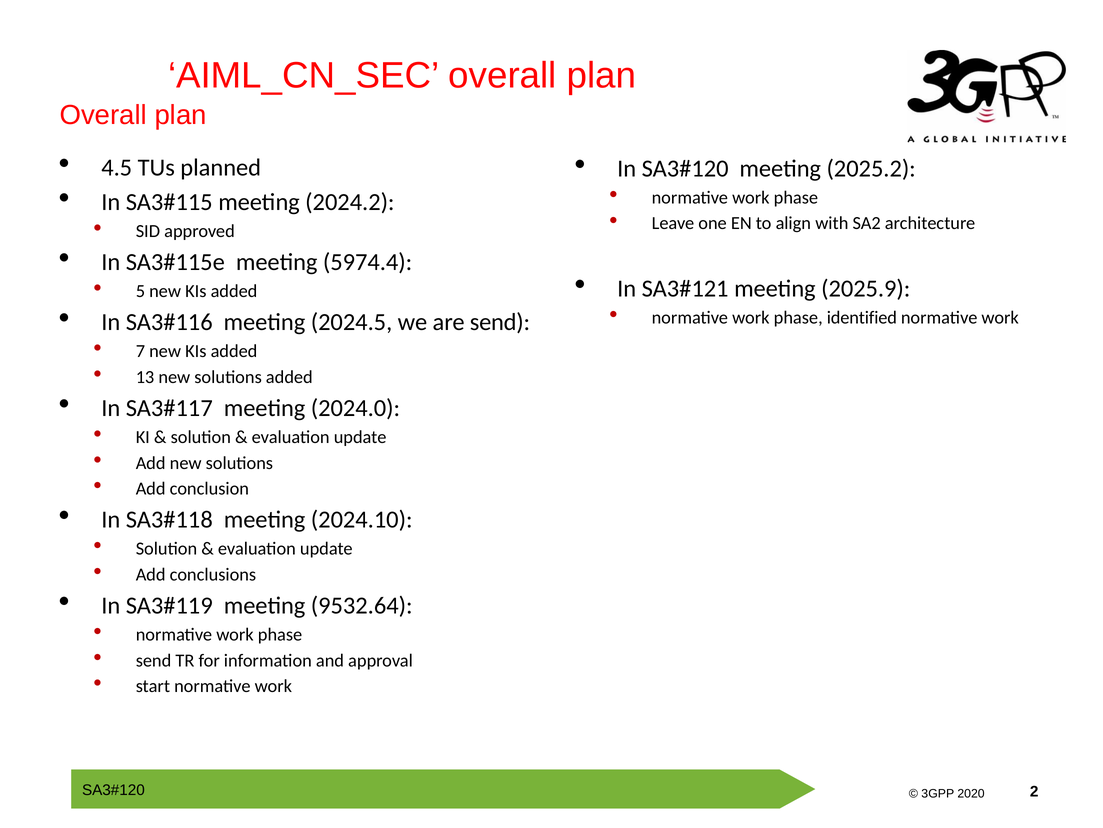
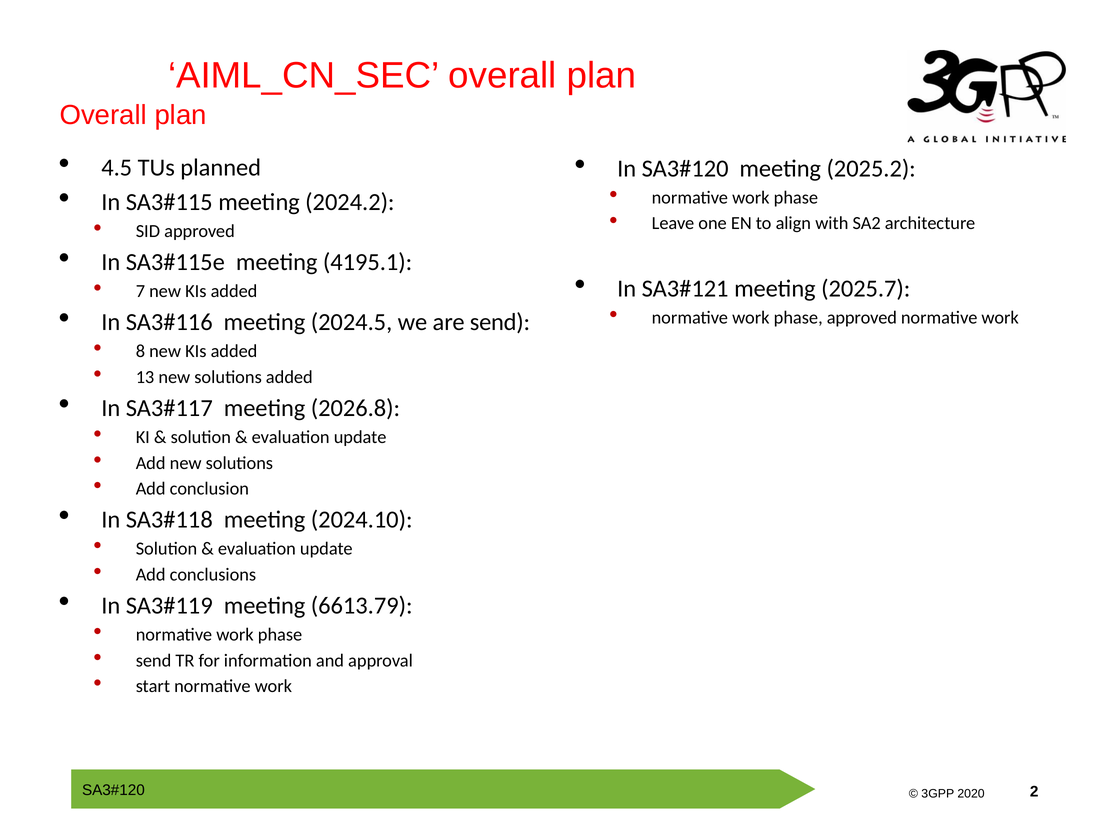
5974.4: 5974.4 -> 4195.1 (368, 262)
2025.9: 2025.9 -> 2025.7 (866, 289)
5: 5 -> 7 (140, 291)
phase identified: identified -> approved (862, 318)
7: 7 -> 8 (140, 351)
2024.0: 2024.0 -> 2026.8 (355, 408)
9532.64: 9532.64 -> 6613.79 (362, 605)
